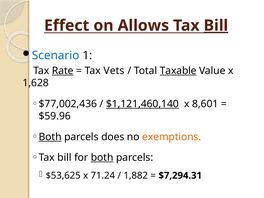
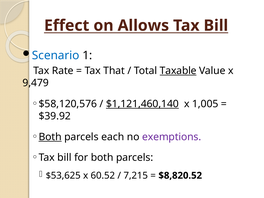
Bill underline: present -> none (216, 26)
Rate underline: present -> none (63, 71)
Vets: Vets -> That (114, 71)
1,628: 1,628 -> 9,479 (36, 83)
$77,002,436: $77,002,436 -> $58,120,576 (68, 104)
8,601: 8,601 -> 1,005 (205, 104)
$59.96: $59.96 -> $39.92 (55, 116)
does: does -> each (113, 137)
exemptions colour: orange -> purple (172, 137)
both underline: present -> none (102, 158)
71.24: 71.24 -> 60.52 (103, 176)
1,882: 1,882 -> 7,215 (136, 176)
$7,294.31: $7,294.31 -> $8,820.52 (180, 176)
